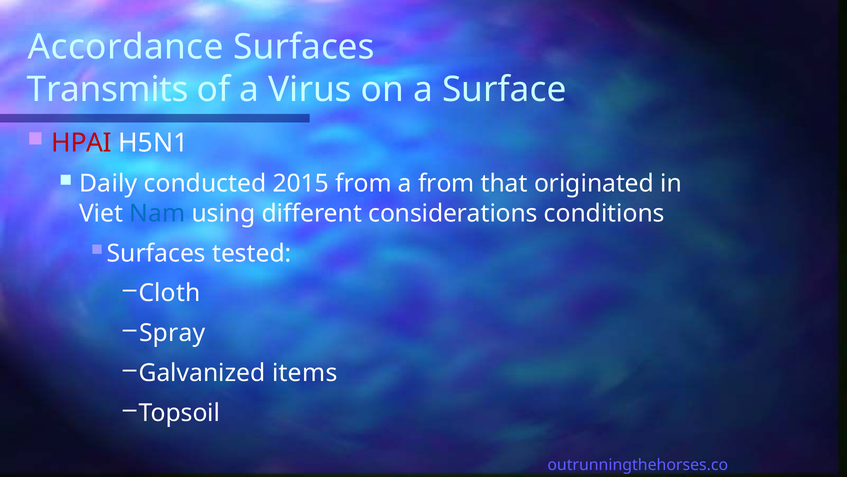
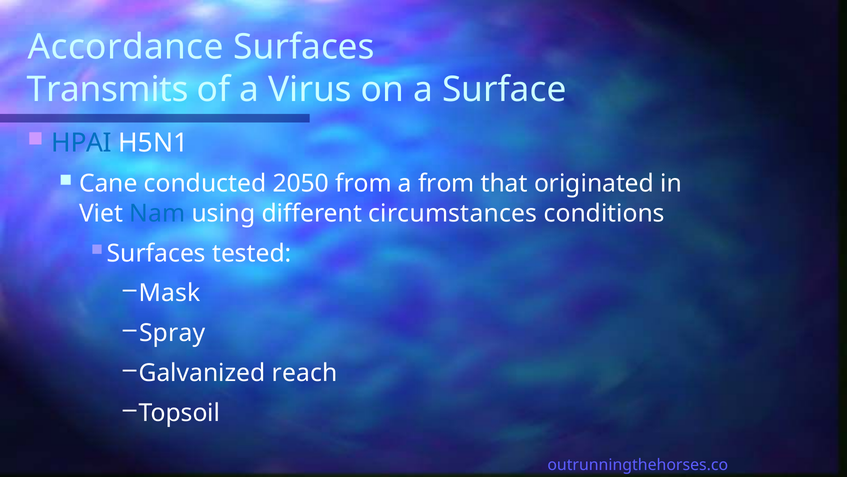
HPAI colour: red -> blue (82, 143)
Daily: Daily -> Cane (108, 183)
2015: 2015 -> 2050 (301, 183)
considerations: considerations -> circumstances (453, 213)
Cloth: Cloth -> Mask (170, 293)
items: items -> reach (305, 373)
